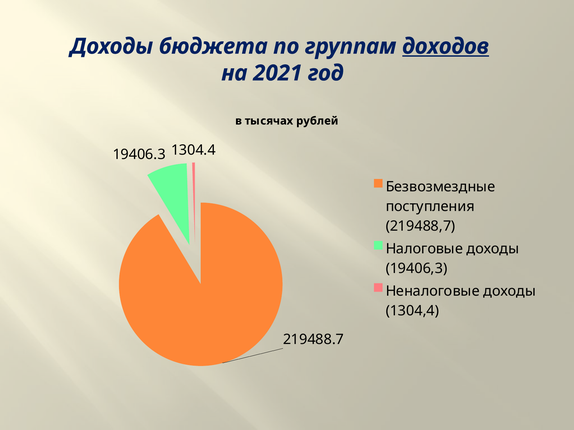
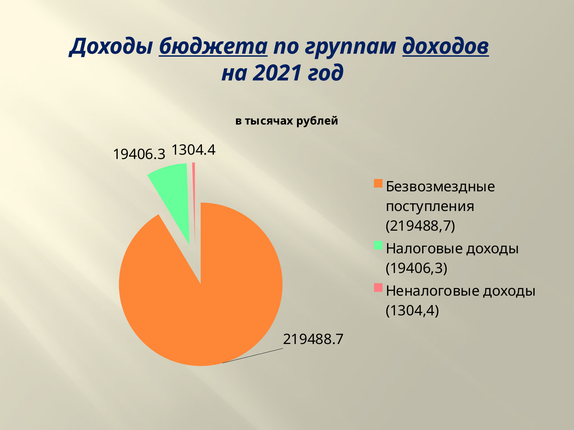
бюджета underline: none -> present (213, 46)
